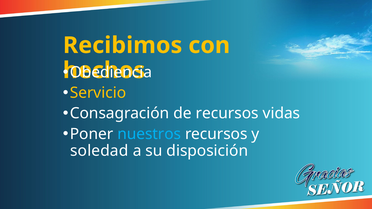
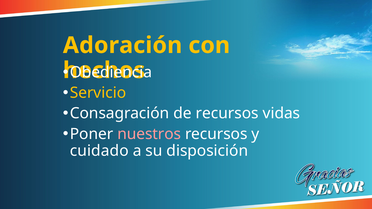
Recibimos: Recibimos -> Adoración (123, 45)
nuestros colour: light blue -> pink (149, 134)
soledad: soledad -> cuidado (99, 151)
